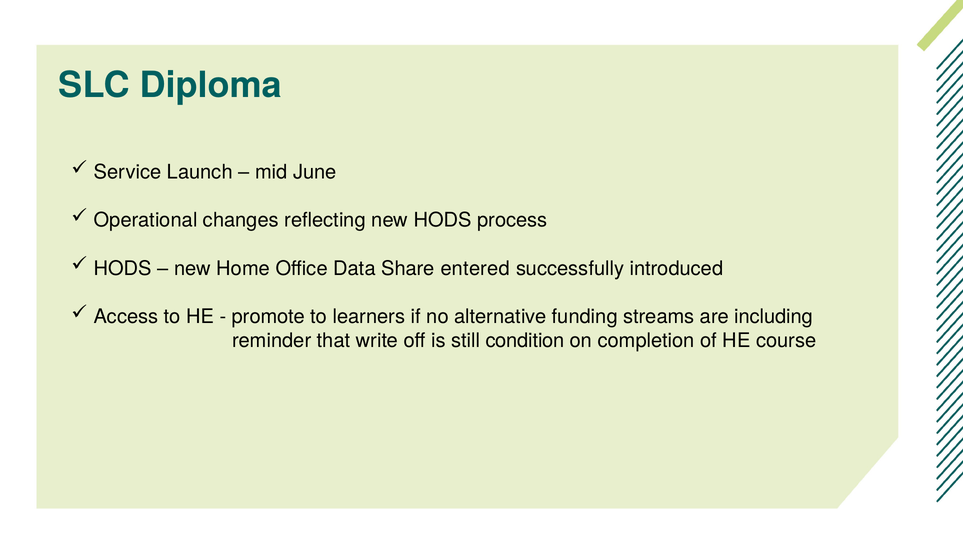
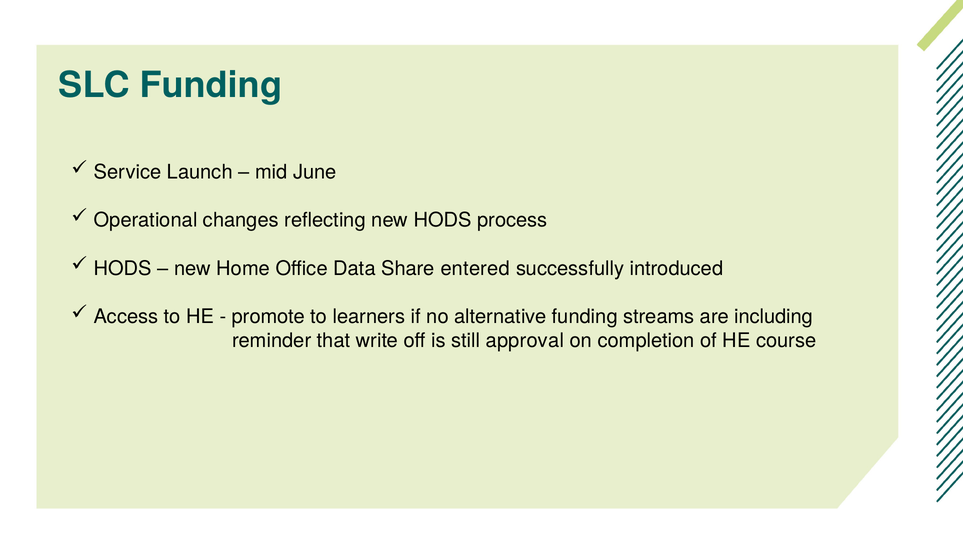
SLC Diploma: Diploma -> Funding (211, 85)
condition: condition -> approval (525, 341)
